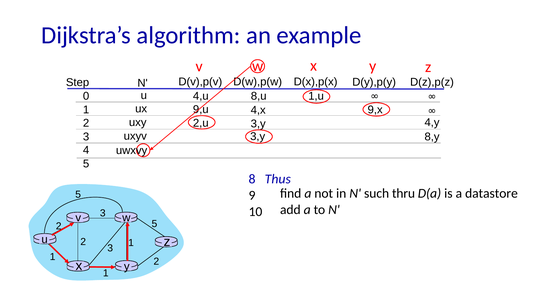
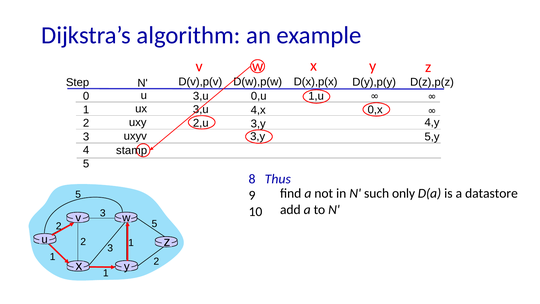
8,u: 8,u -> 0,u (259, 96)
4,u: 4,u -> 3,u (201, 96)
9,u: 9,u -> 3,u (201, 109)
9,x: 9,x -> 0,x (375, 110)
8,y: 8,y -> 5,y (432, 137)
uwxvy: uwxvy -> stamp (132, 150)
thru: thru -> only (404, 193)
